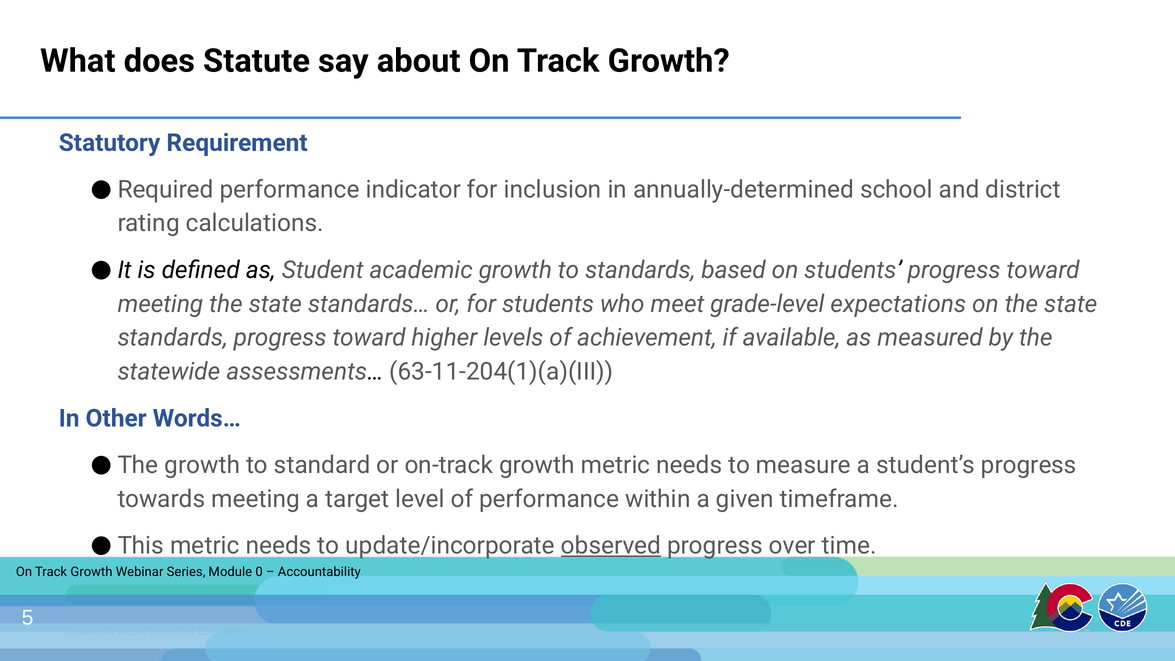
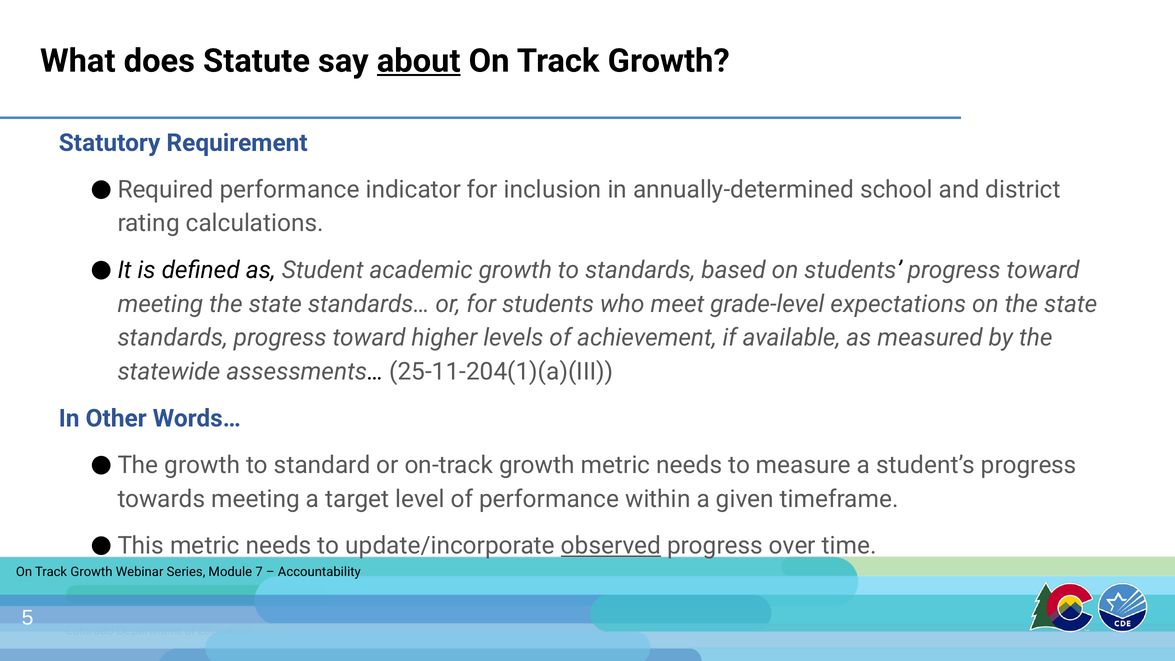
about underline: none -> present (419, 61)
63-11-204(1)(a)(III: 63-11-204(1)(a)(III -> 25-11-204(1)(a)(III (501, 372)
0: 0 -> 7 (259, 572)
